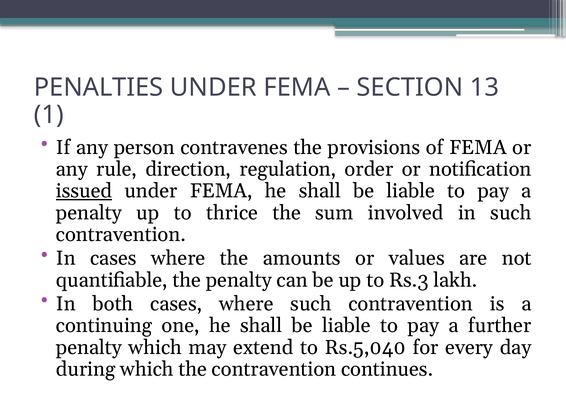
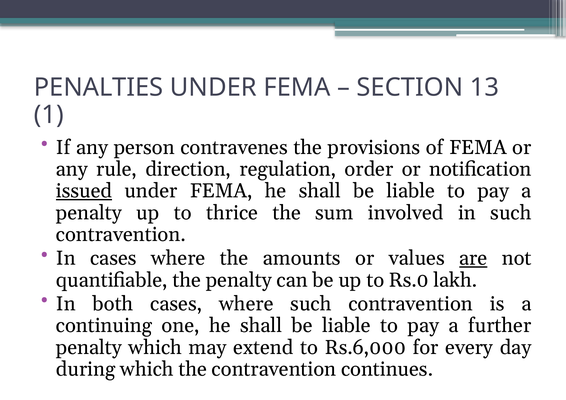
are underline: none -> present (473, 259)
Rs.3: Rs.3 -> Rs.0 (409, 280)
Rs.5,040: Rs.5,040 -> Rs.6,000 (365, 348)
